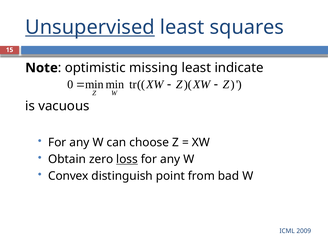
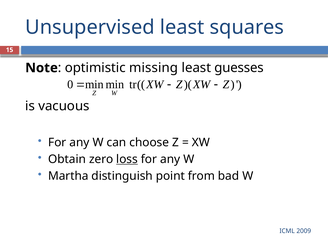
Unsupervised underline: present -> none (90, 27)
indicate: indicate -> guesses (239, 68)
Convex: Convex -> Martha (68, 176)
